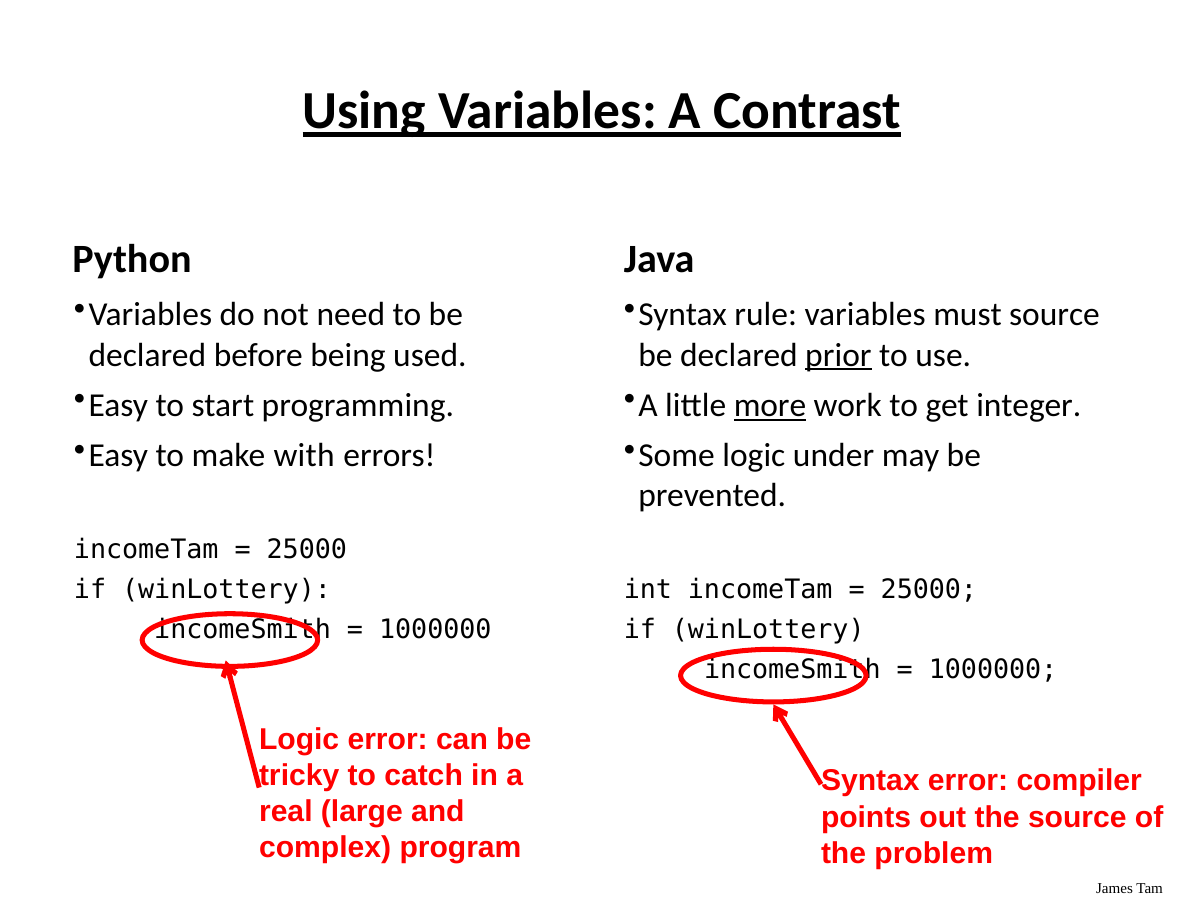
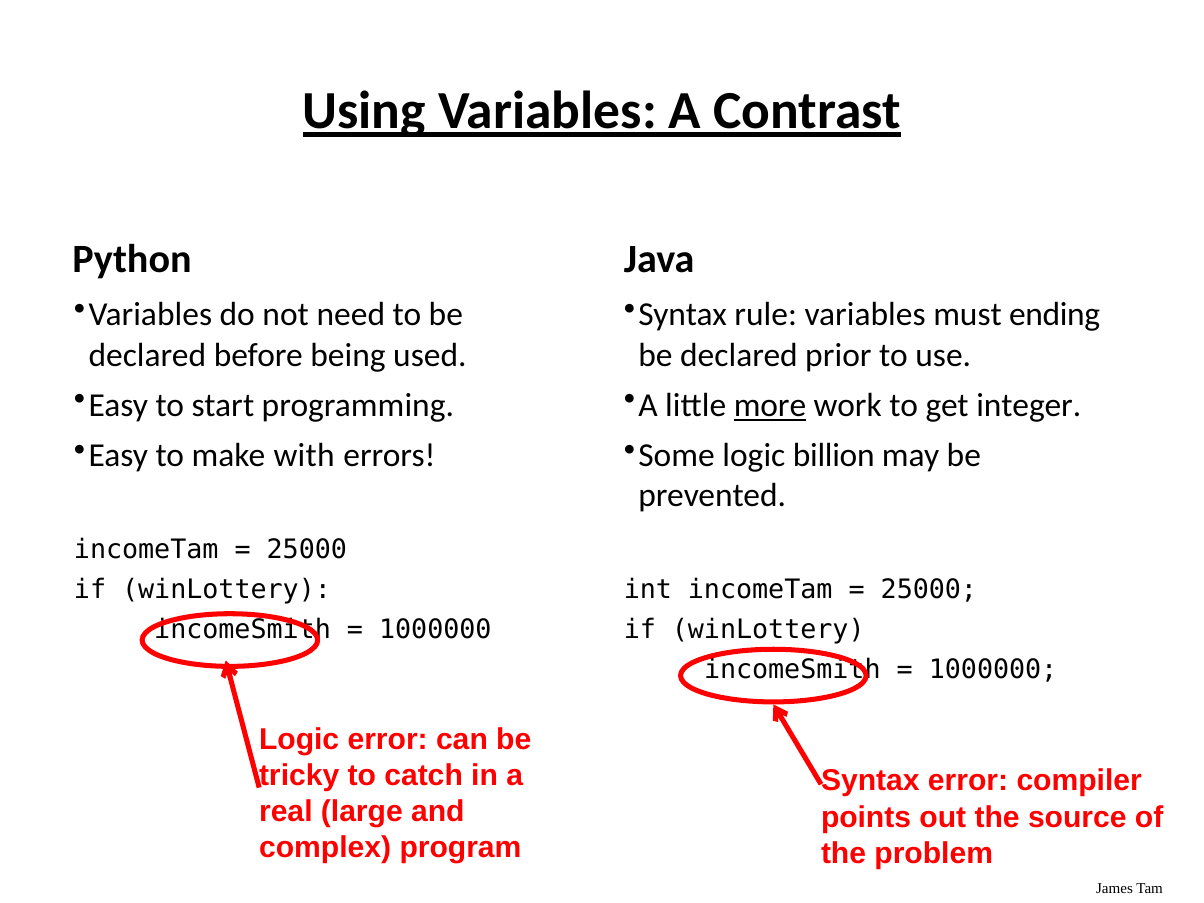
must source: source -> ending (1055, 315)
prior underline: present -> none (838, 355)
under: under -> billion (834, 455)
